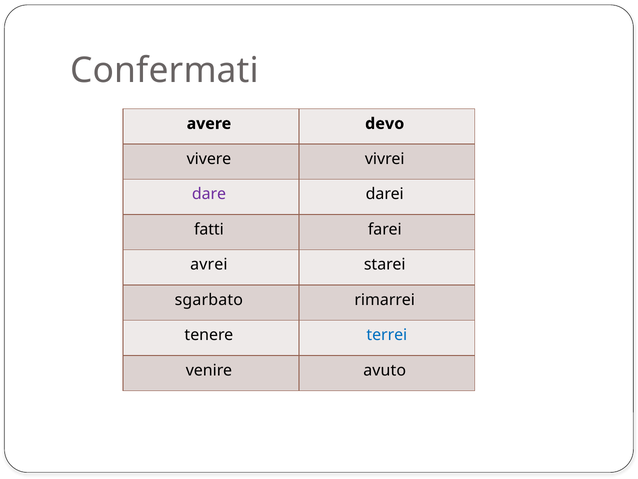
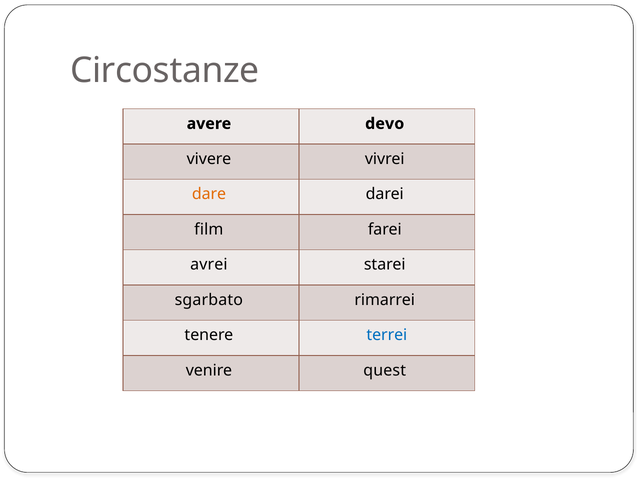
Confermati: Confermati -> Circostanze (165, 70)
dare colour: purple -> orange (209, 194)
fatti: fatti -> film (209, 229)
avuto: avuto -> quest (385, 370)
